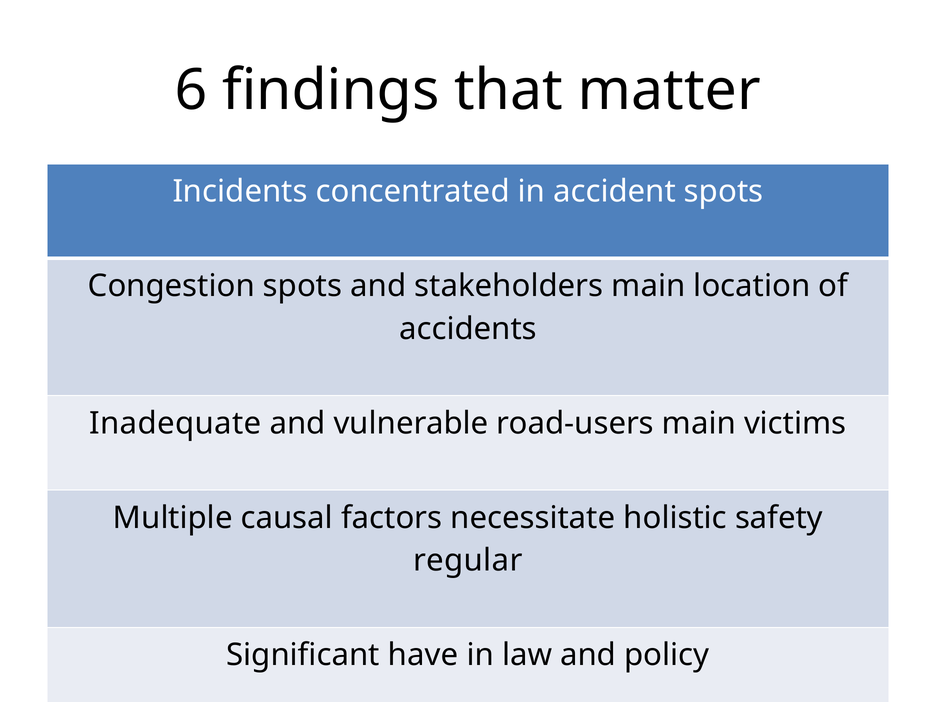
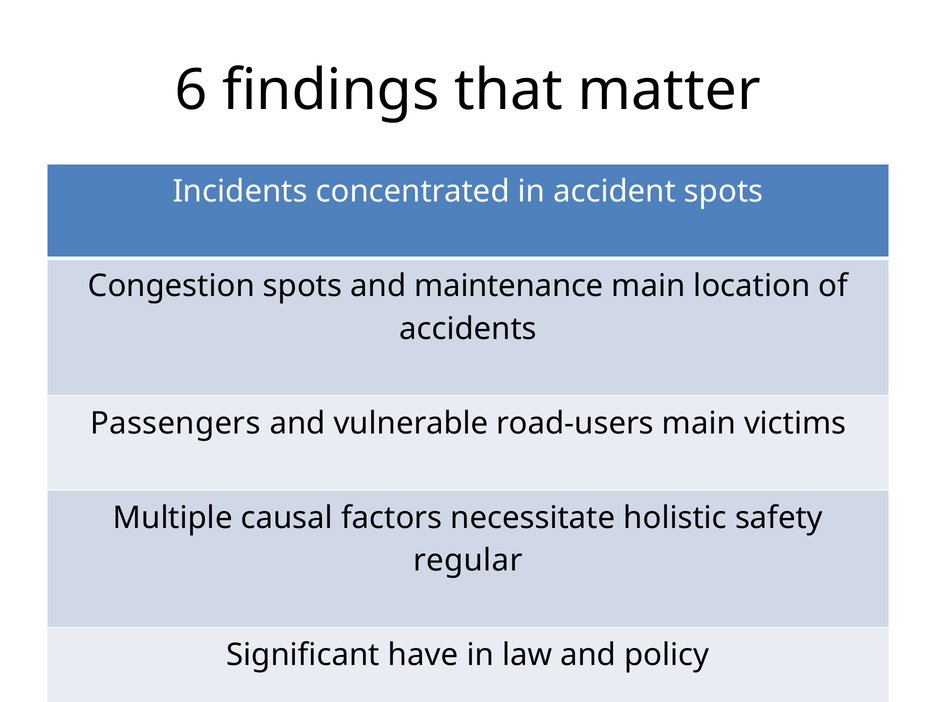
stakeholders: stakeholders -> maintenance (509, 286)
Inadequate: Inadequate -> Passengers (175, 423)
